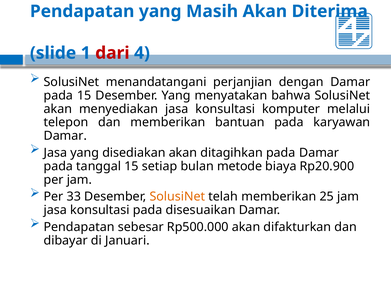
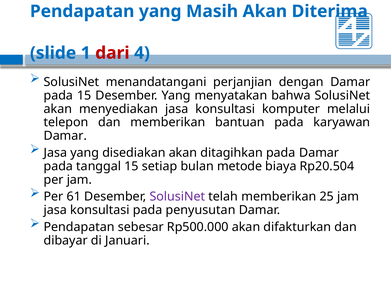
Rp20.900: Rp20.900 -> Rp20.504 (327, 166)
33: 33 -> 61 (74, 197)
SolusiNet colour: orange -> purple (177, 197)
disesuaikan: disesuaikan -> penyusutan (201, 210)
